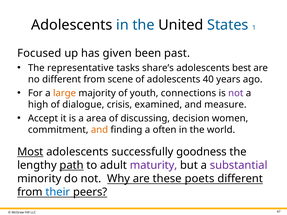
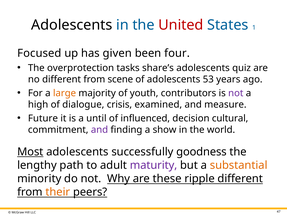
United colour: black -> red (181, 25)
past: past -> four (177, 53)
representative: representative -> overprotection (81, 68)
best: best -> quiz (242, 68)
40: 40 -> 53 (208, 79)
connections: connections -> contributors (189, 93)
Accept: Accept -> Future (43, 119)
area: area -> until (96, 119)
discussing: discussing -> influenced (145, 119)
women: women -> cultural (230, 119)
and colour: orange -> purple (99, 130)
often: often -> show (165, 130)
path underline: present -> none (72, 165)
substantial colour: purple -> orange (239, 165)
poets: poets -> ripple (200, 179)
their colour: blue -> orange (58, 192)
